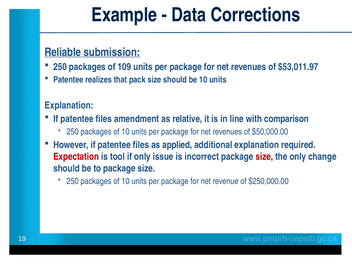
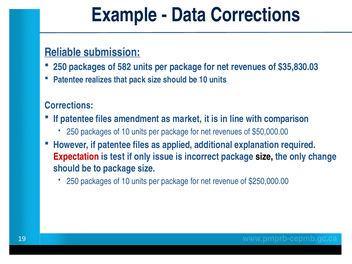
109: 109 -> 582 (124, 67)
$53,011.97: $53,011.97 -> $35,830.03 (298, 67)
Explanation: Explanation -> Corrections (69, 105)
relative: relative -> market (187, 119)
tool: tool -> test (117, 157)
size colour: red -> black (264, 157)
